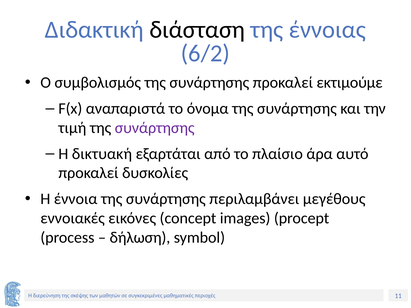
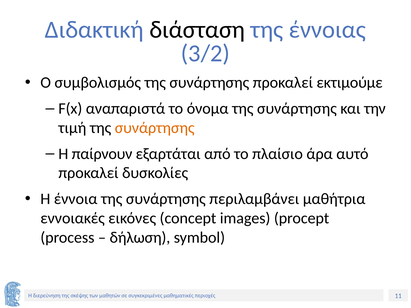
6/2: 6/2 -> 3/2 (205, 53)
συνάρτησης colour: purple -> orange (155, 128)
δικτυακή: δικτυακή -> παίρνουν (102, 154)
μεγέθους: μεγέθους -> μαθήτρια (334, 199)
